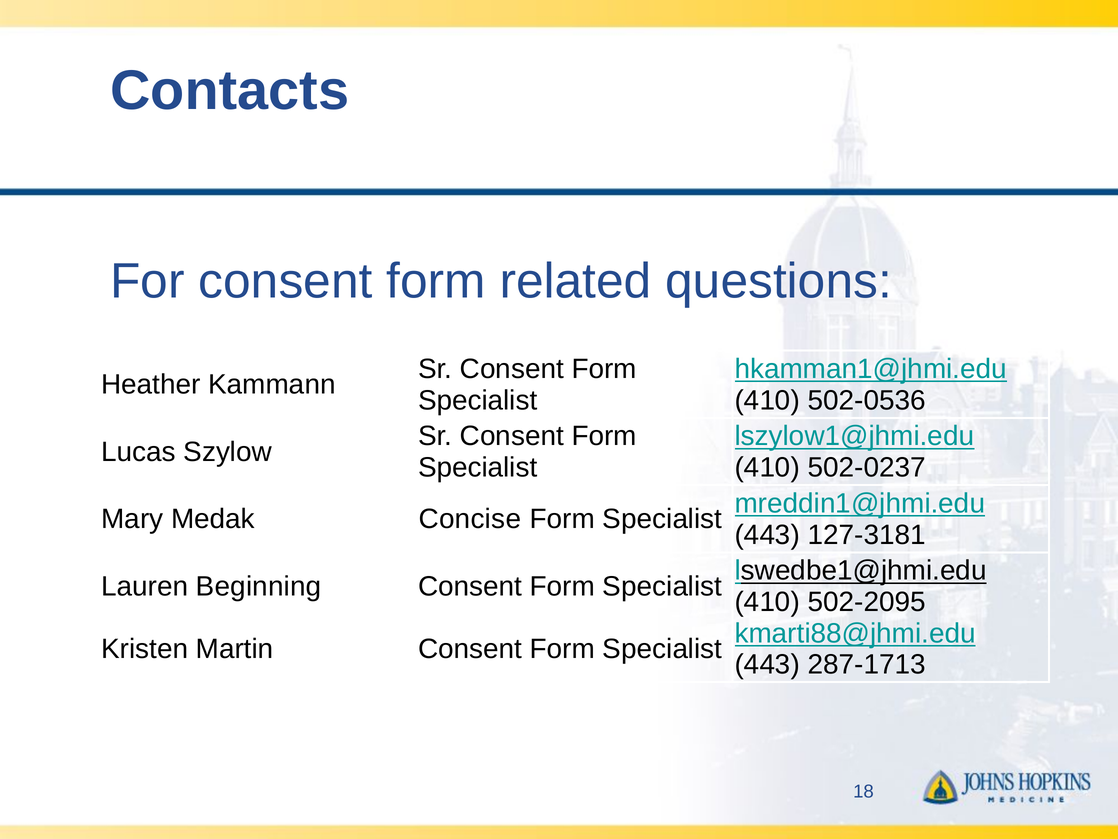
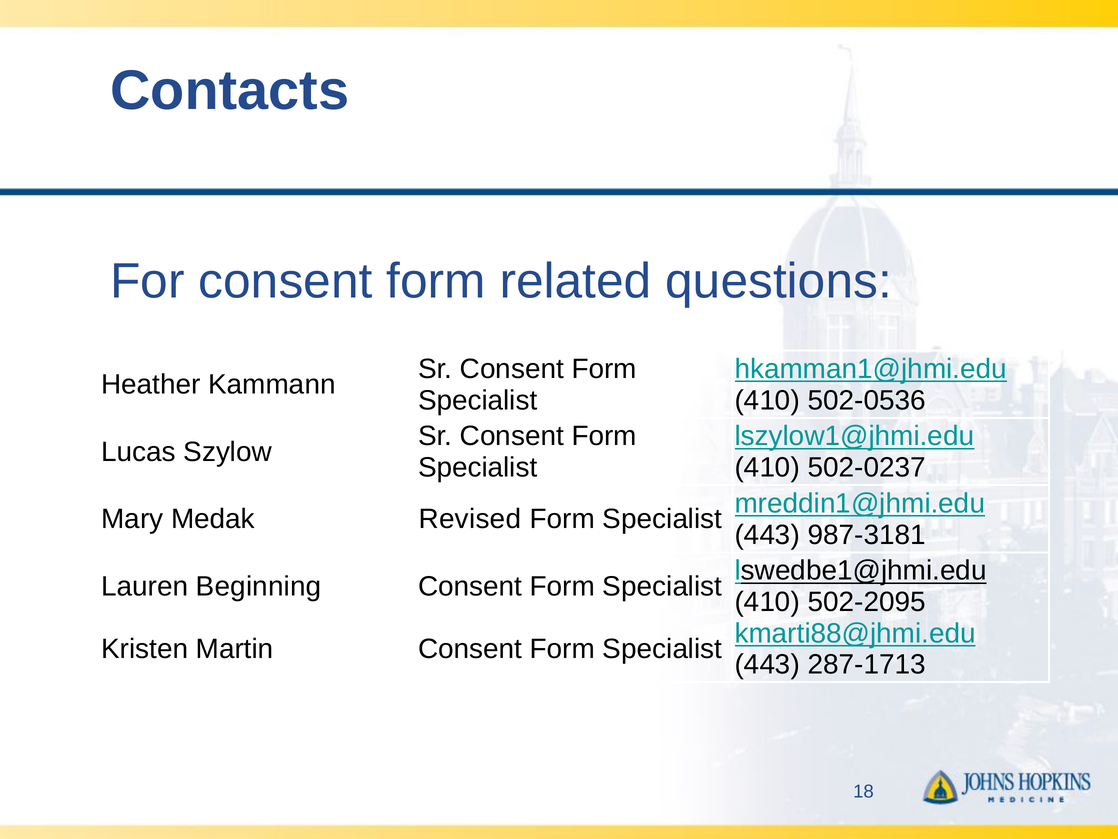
Concise: Concise -> Revised (470, 519)
127-3181: 127-3181 -> 987-3181 (867, 534)
